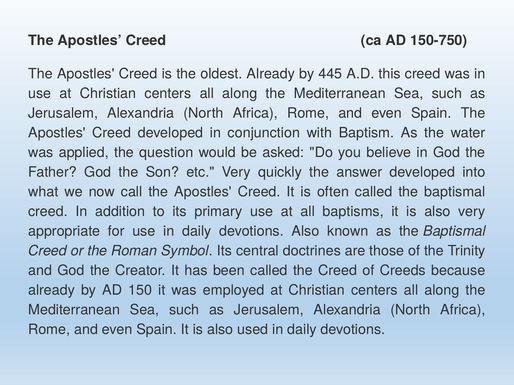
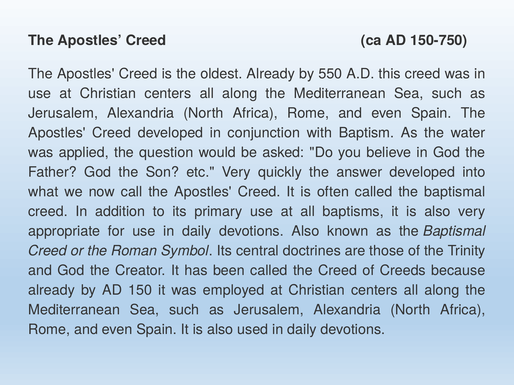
445: 445 -> 550 (330, 74)
